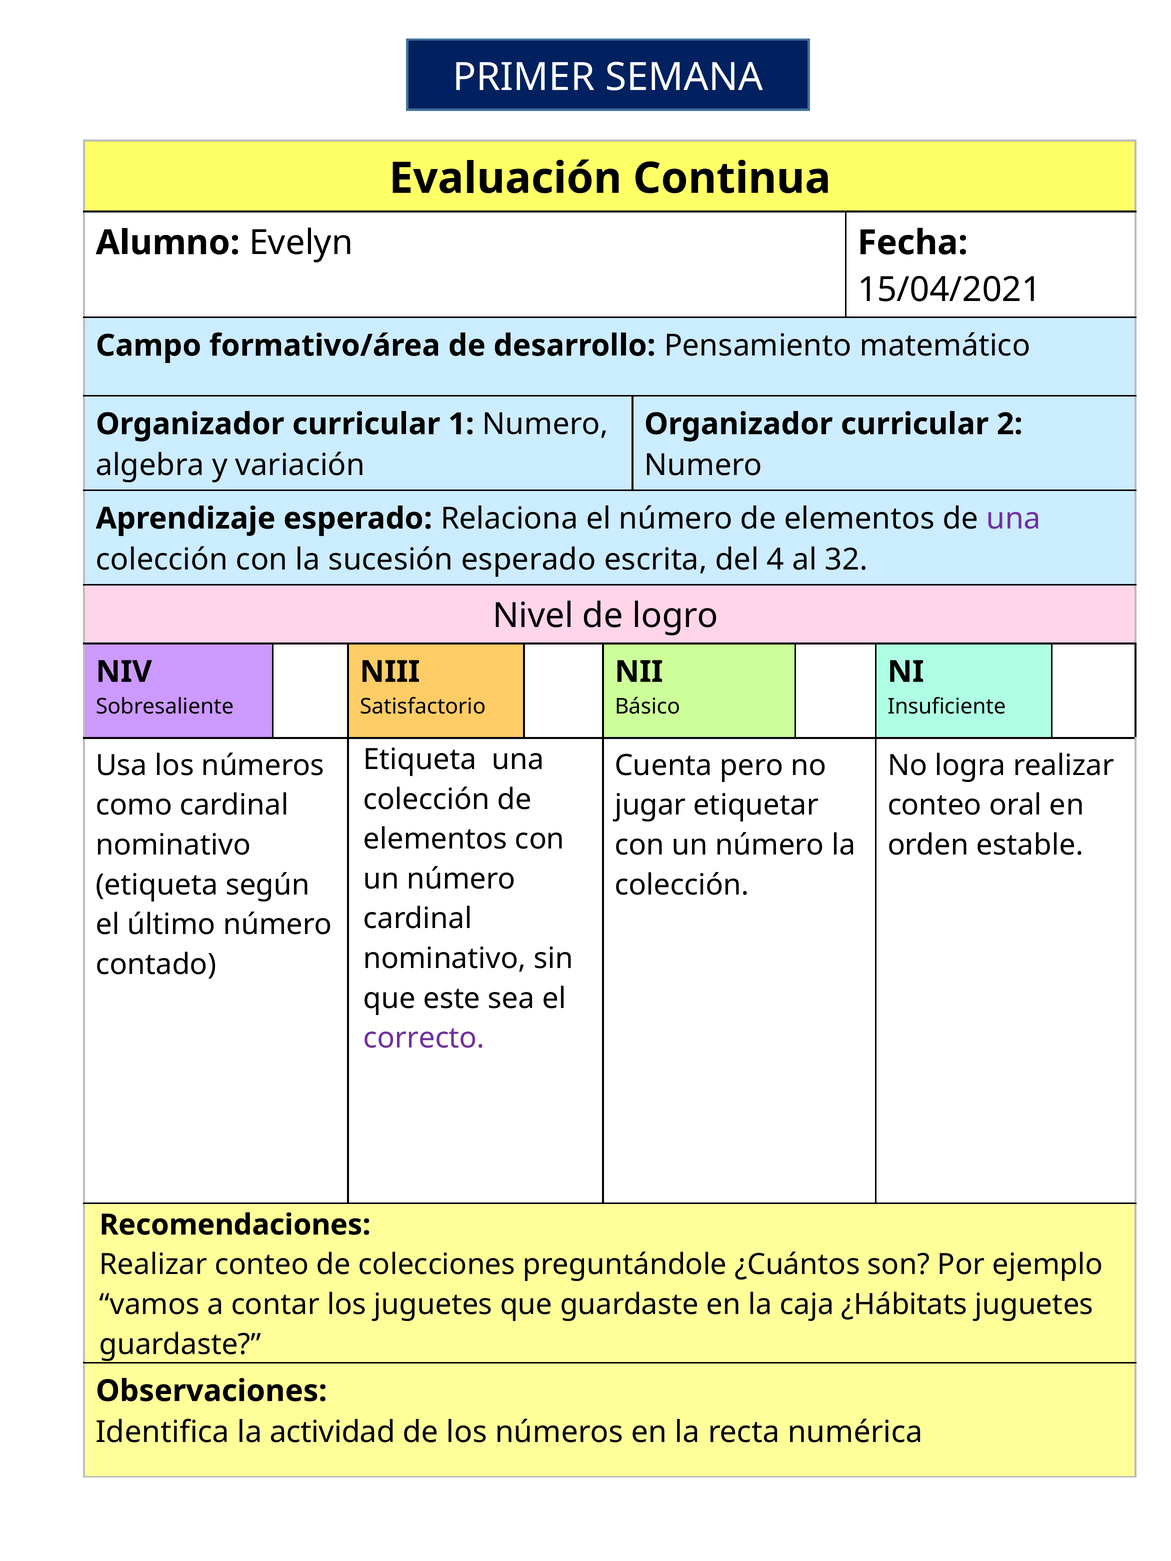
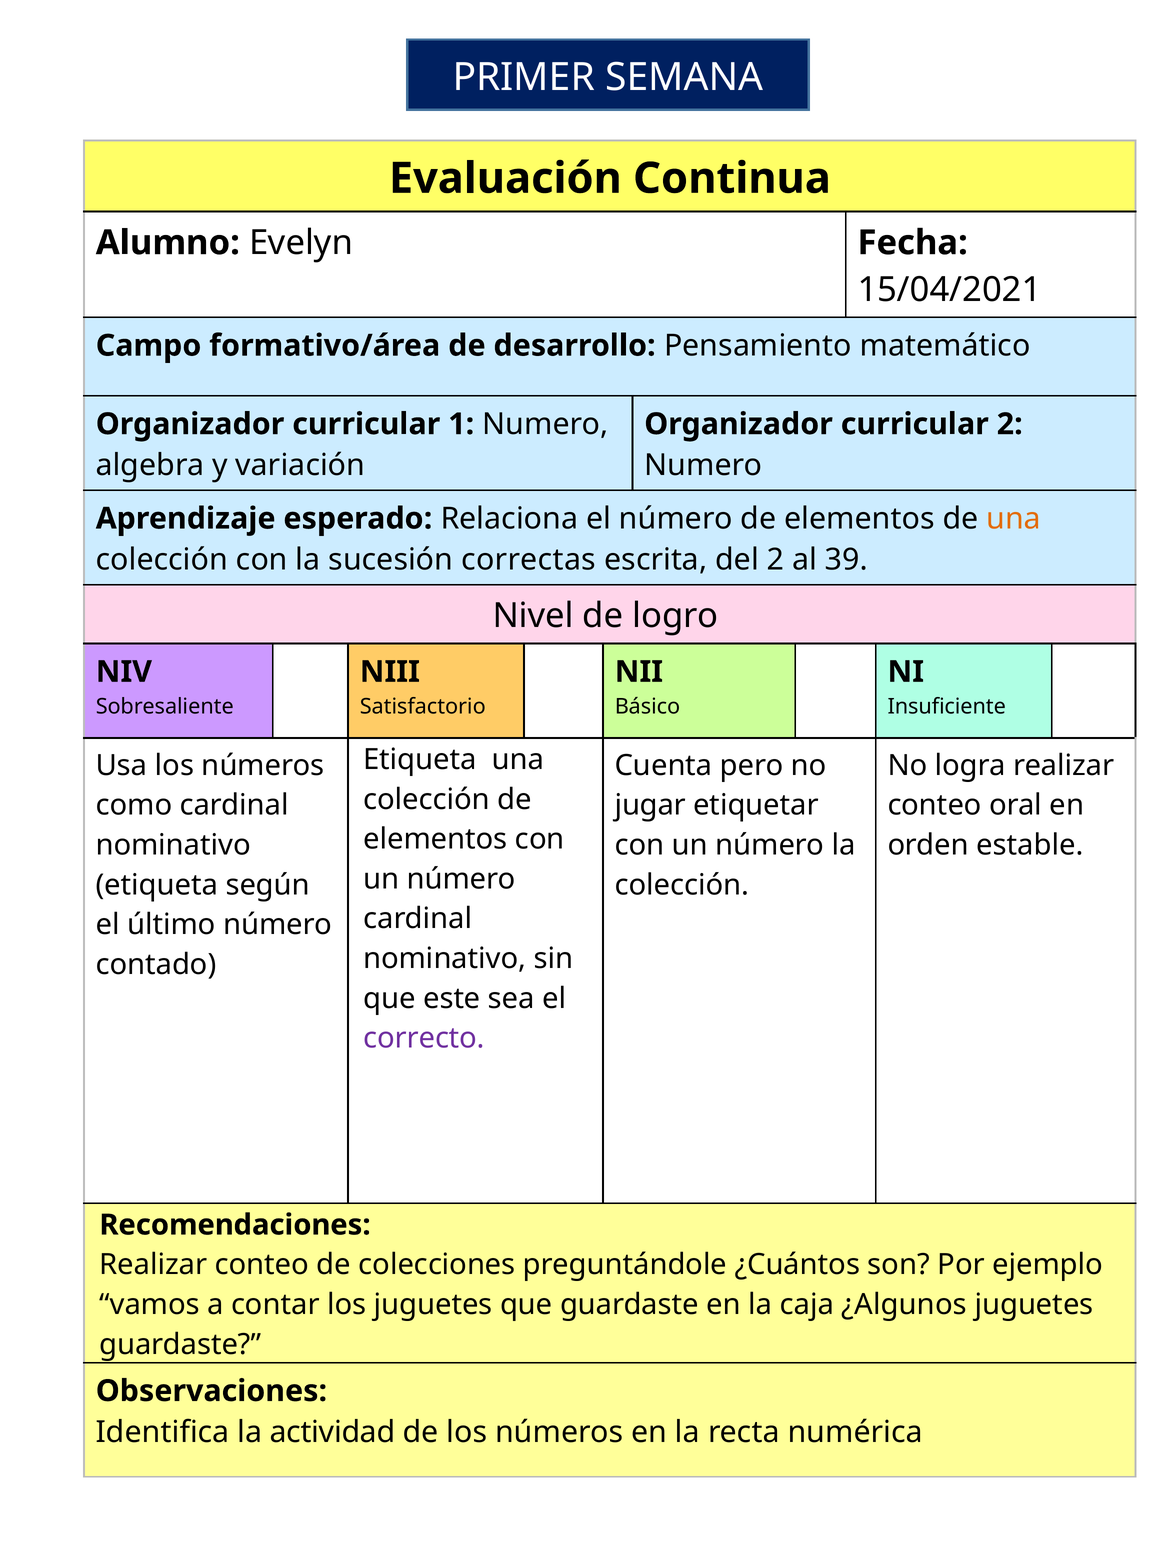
una colour: purple -> orange (1014, 519)
sucesión esperado: esperado -> correctas (529, 560)
del 4: 4 -> 2 (775, 560)
32: 32 -> 39 (846, 560)
¿Hábitats: ¿Hábitats -> ¿Algunos (904, 1305)
